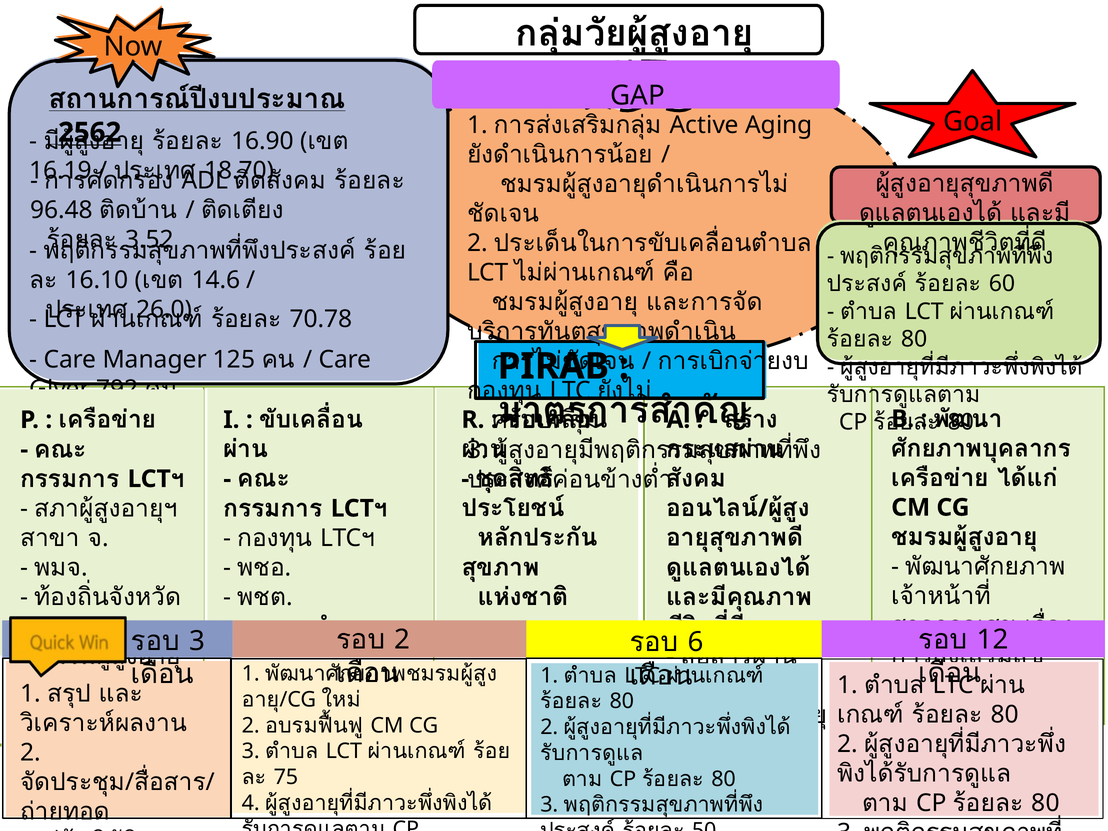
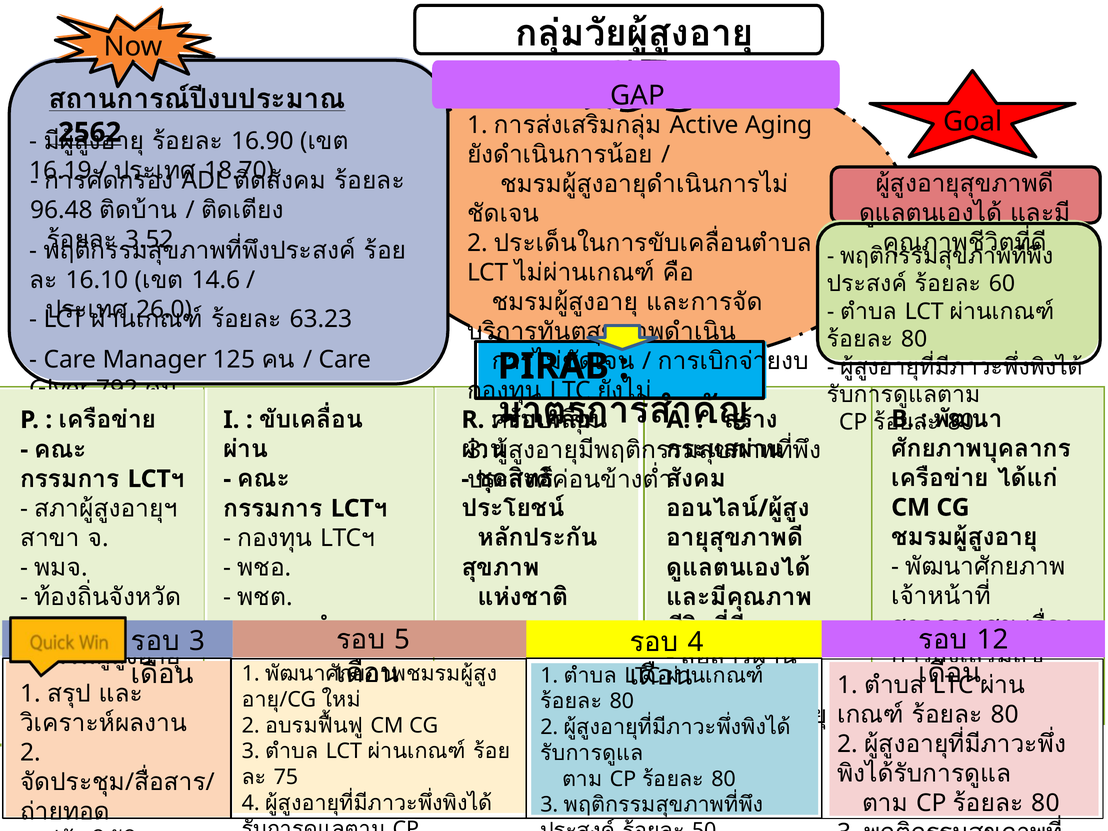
70.78: 70.78 -> 63.23 (321, 319)
2: 2 -> 5 (402, 640)
6: 6 -> 4 (696, 642)
